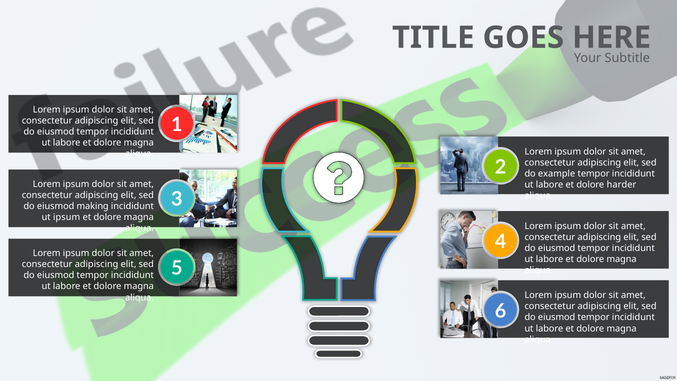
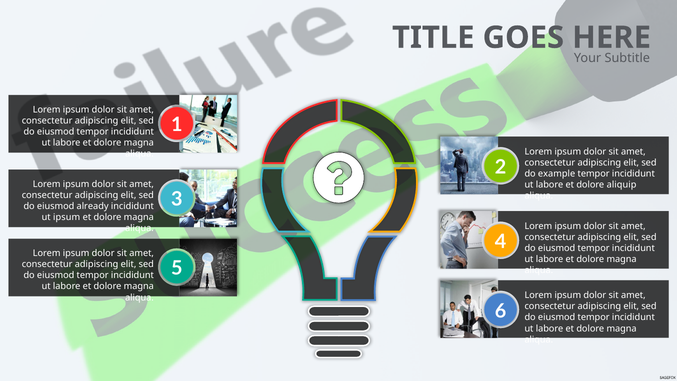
harder: harder -> aliquip (622, 185)
making: making -> already (93, 206)
